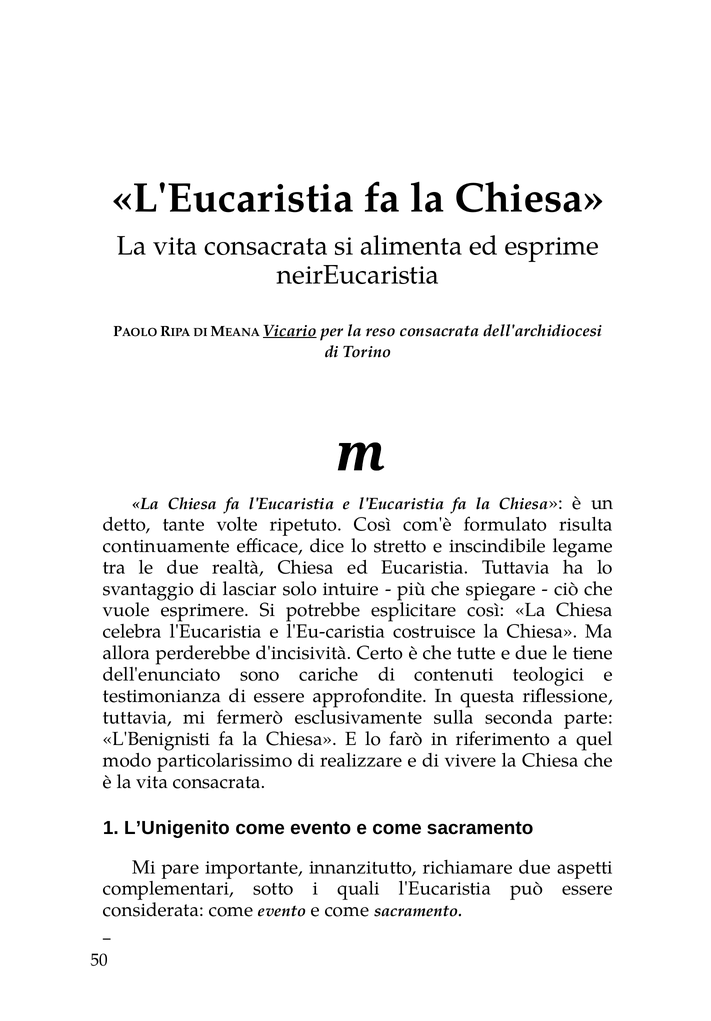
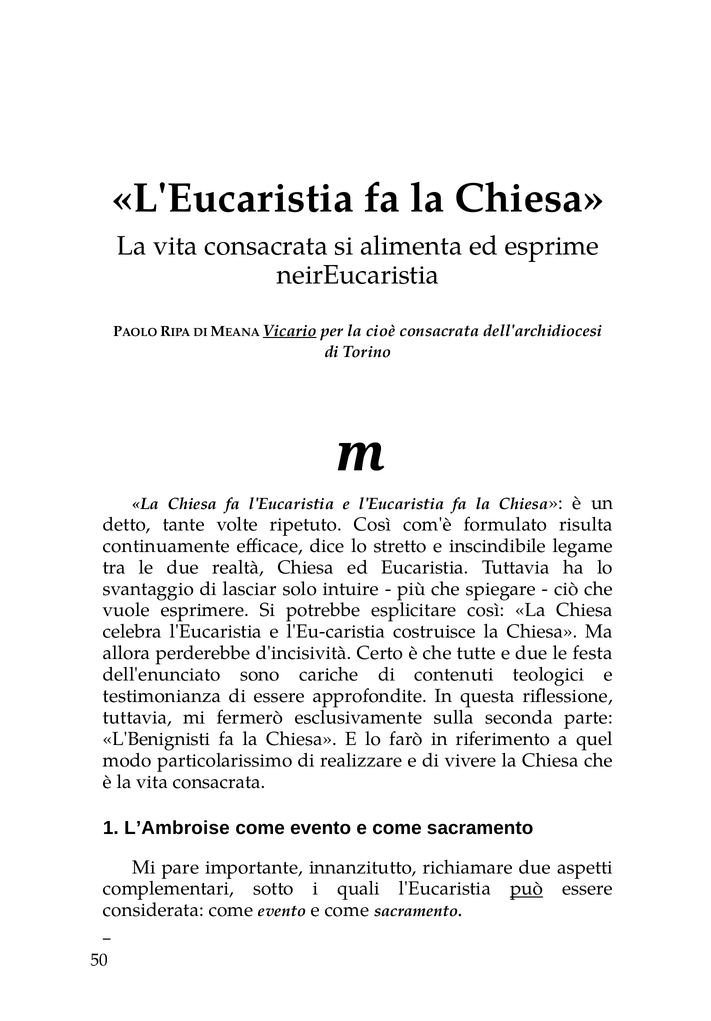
reso: reso -> cioè (381, 331)
tiene: tiene -> festa (593, 653)
L’Unigenito: L’Unigenito -> L’Ambroise (177, 827)
può underline: none -> present (527, 888)
